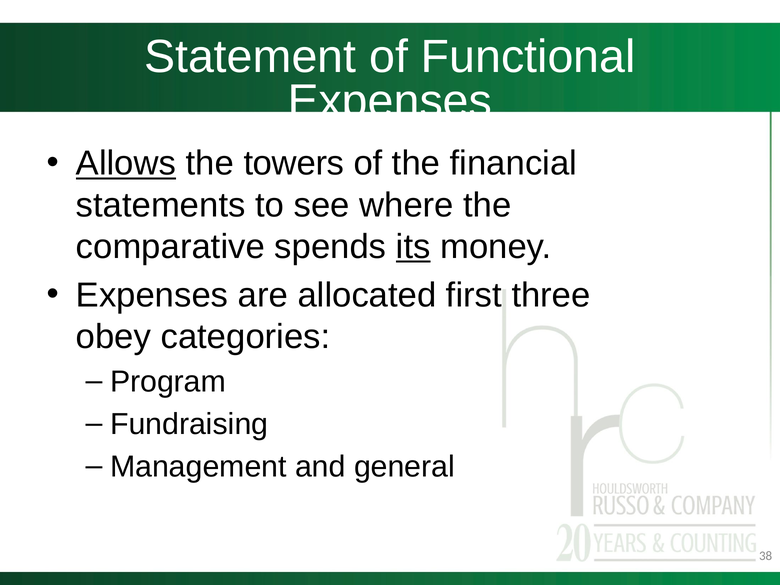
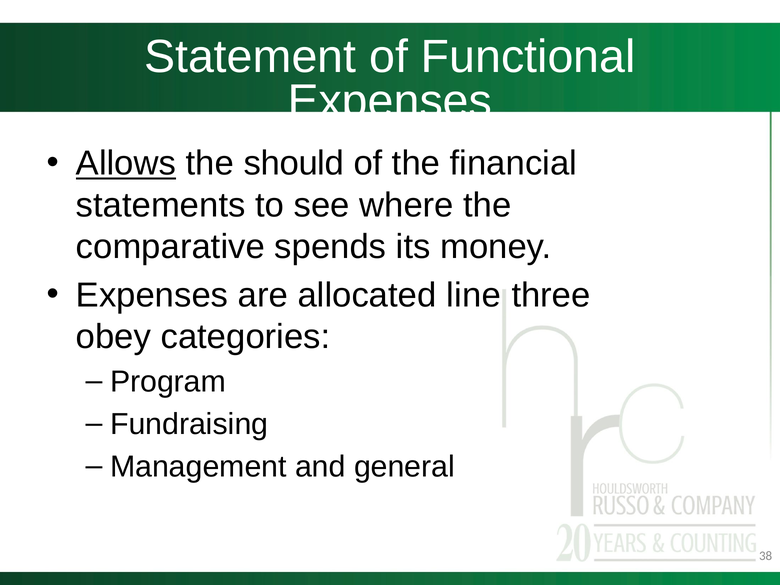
towers: towers -> should (294, 164)
its underline: present -> none (413, 247)
first: first -> line (474, 295)
